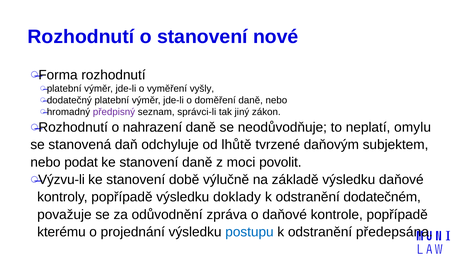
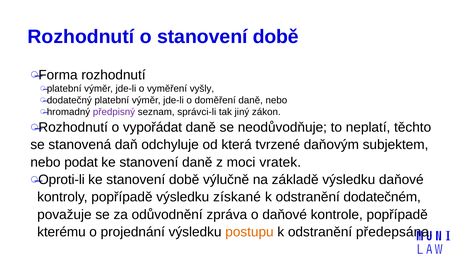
o stanovení nové: nové -> době (276, 37)
nahrazení: nahrazení -> vypořádat (152, 128)
omylu: omylu -> těchto (413, 128)
lhůtě: lhůtě -> která (237, 145)
povolit: povolit -> vratek (280, 163)
Výzvu-li: Výzvu-li -> Oproti-li (61, 180)
doklady: doklady -> získané (237, 198)
postupu colour: blue -> orange (249, 233)
